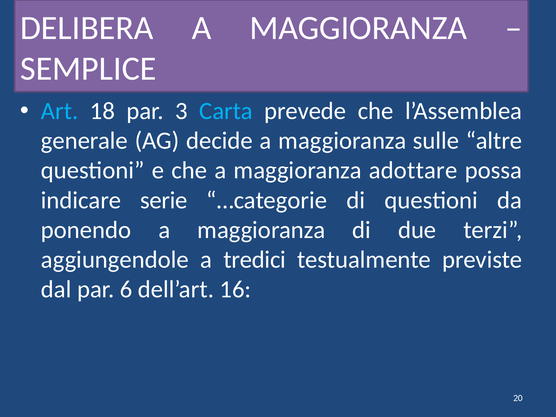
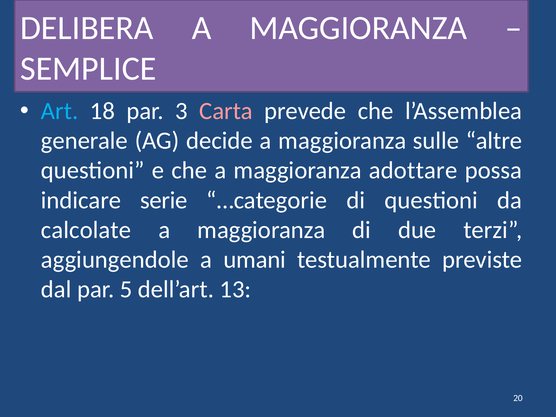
Carta colour: light blue -> pink (226, 111)
ponendo: ponendo -> calcolate (86, 230)
tredici: tredici -> umani (255, 260)
6: 6 -> 5 (126, 289)
16: 16 -> 13 (235, 289)
